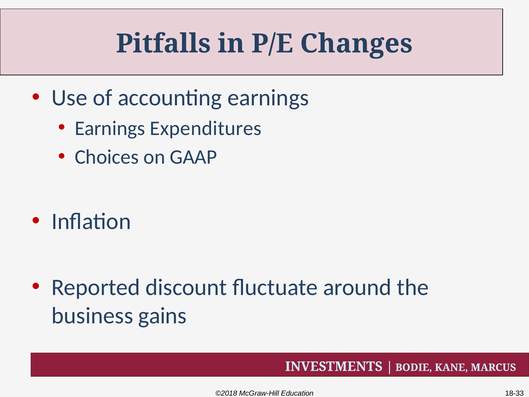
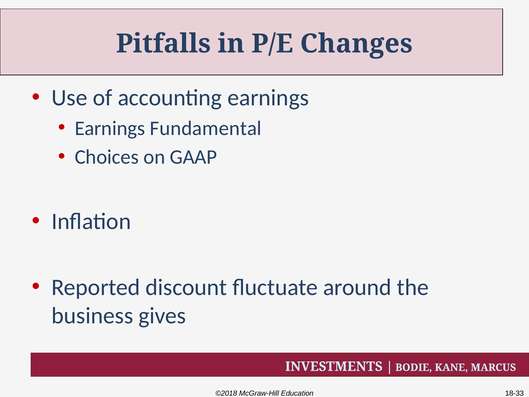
Expenditures: Expenditures -> Fundamental (206, 128)
gains: gains -> gives (162, 315)
